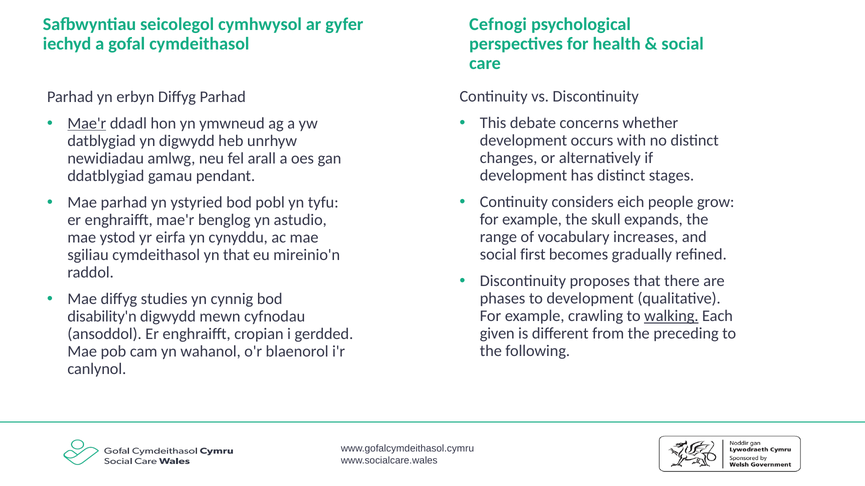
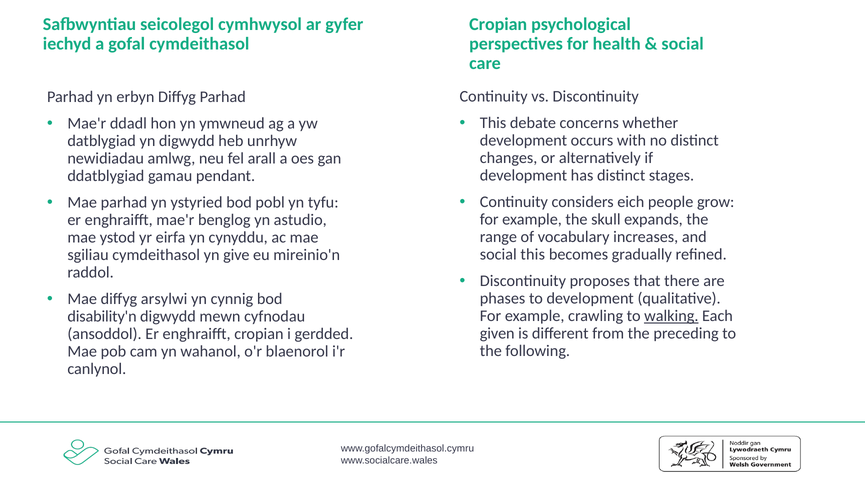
Cefnogi: Cefnogi -> Cropian (498, 24)
Mae'r underline: present -> none (87, 123)
social first: first -> this (533, 255)
yn that: that -> give (236, 255)
studies: studies -> arsylwi (164, 299)
